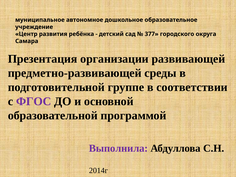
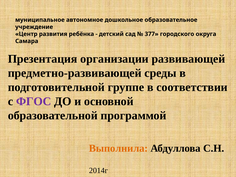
Выполнила colour: purple -> orange (118, 148)
